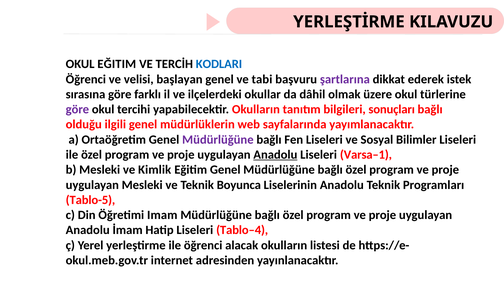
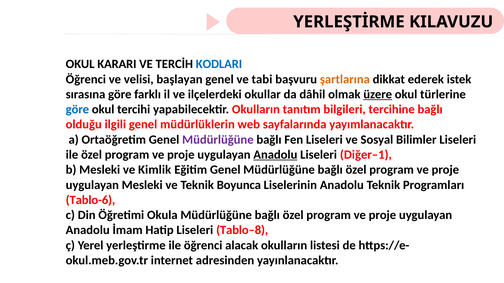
OKUL EĞITIM: EĞITIM -> KARARI (117, 64)
şartlarına colour: purple -> orange (345, 79)
üzere underline: none -> present (378, 94)
göre colour: purple -> blue (77, 110)
sonuçları: sonuçları -> tercihine (392, 110)
Varsa–1: Varsa–1 -> Diğer–1 (366, 155)
Tablo-5: Tablo-5 -> Tablo-6 (90, 200)
Imam: Imam -> Okula (162, 215)
Tablo–4: Tablo–4 -> Tablo–8 (242, 231)
